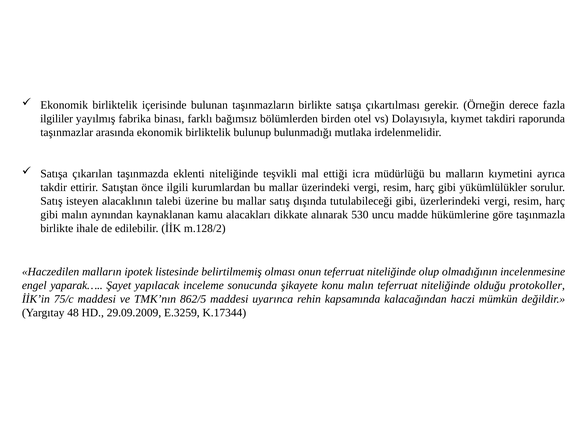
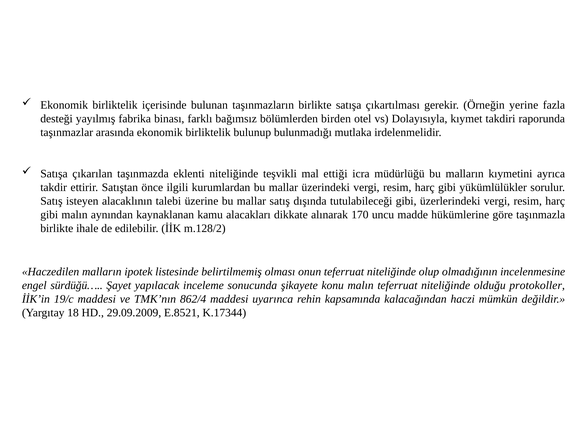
derece: derece -> yerine (524, 105)
ilgililer: ilgililer -> desteği (57, 119)
530: 530 -> 170 (360, 215)
yaparak…: yaparak… -> sürdüğü… (77, 285)
75/c: 75/c -> 19/c (64, 299)
862/5: 862/5 -> 862/4 (193, 299)
48: 48 -> 18 (73, 313)
E.3259: E.3259 -> E.8521 (182, 313)
